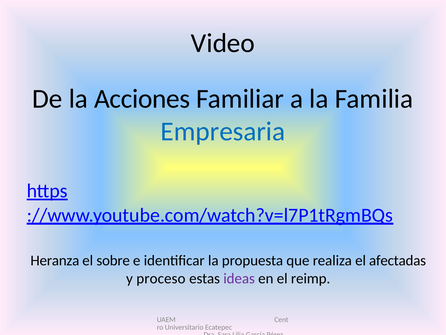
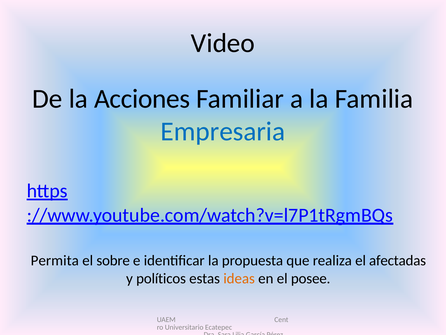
Heranza: Heranza -> Permita (55, 260)
proceso: proceso -> políticos (161, 278)
ideas colour: purple -> orange (239, 278)
reimp: reimp -> posee (311, 278)
